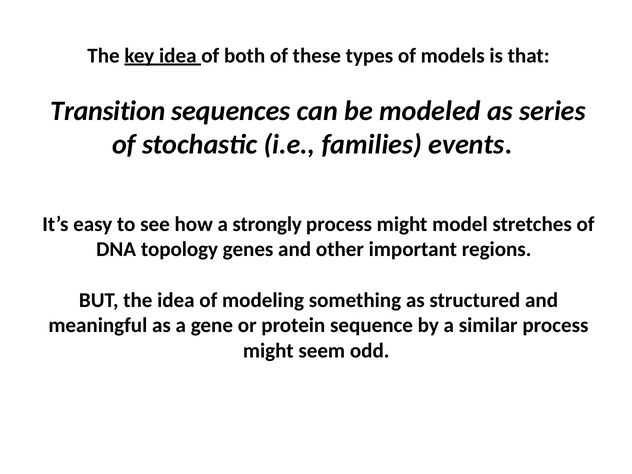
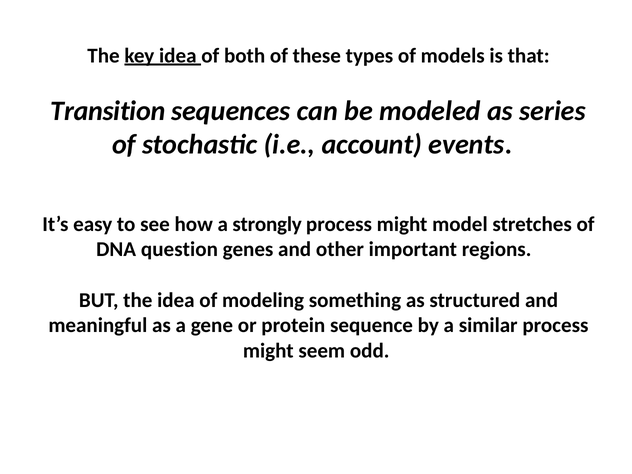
families: families -> account (372, 145)
topology: topology -> question (179, 250)
